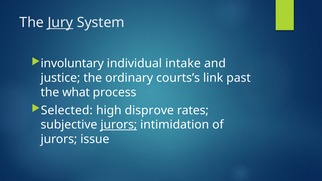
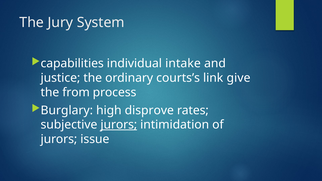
Jury underline: present -> none (60, 23)
involuntary: involuntary -> capabilities (72, 64)
past: past -> give (239, 78)
what: what -> from (76, 93)
Selected: Selected -> Burglary (67, 110)
